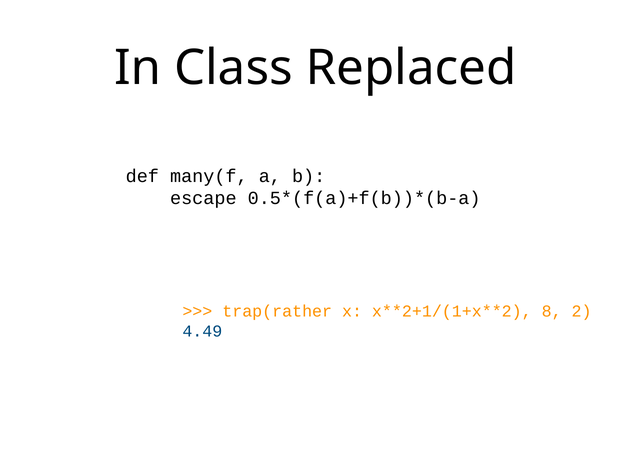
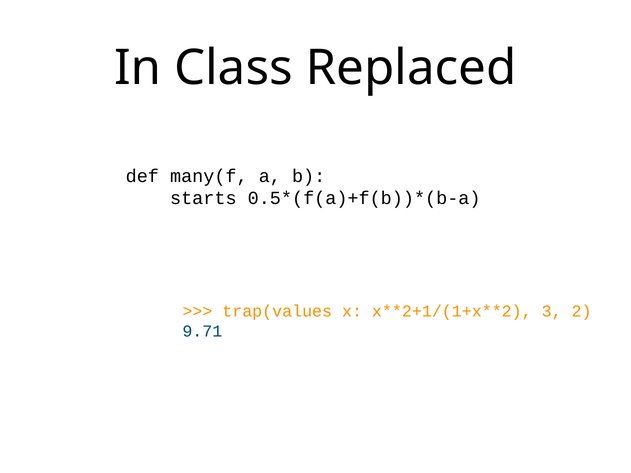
escape: escape -> starts (203, 198)
trap(rather: trap(rather -> trap(values (277, 311)
8: 8 -> 3 (552, 311)
4.49: 4.49 -> 9.71 (202, 331)
